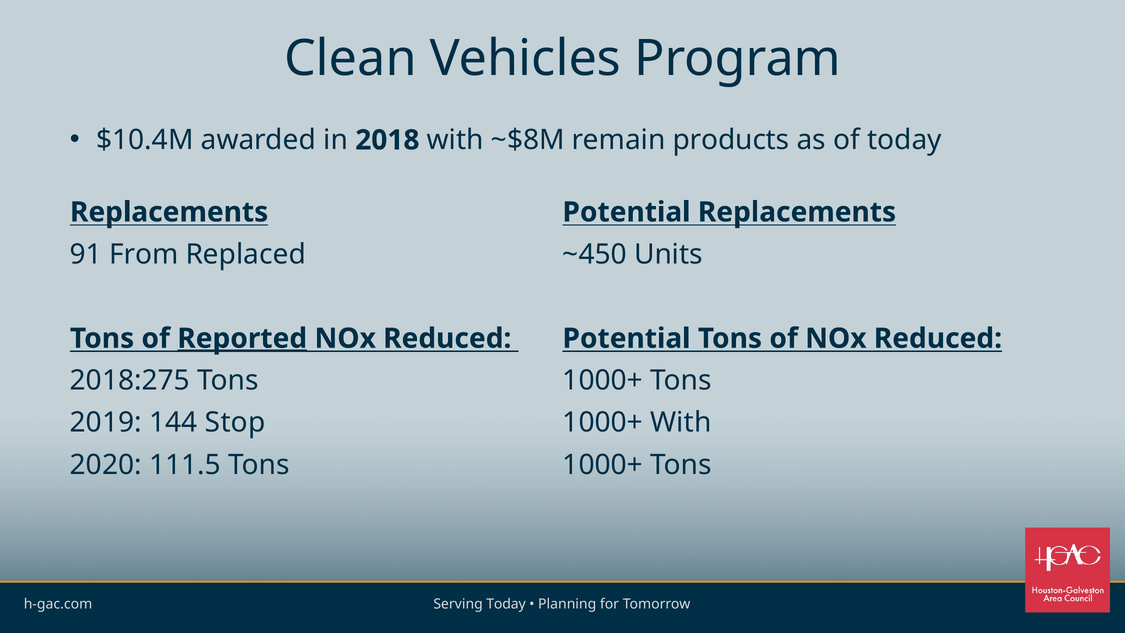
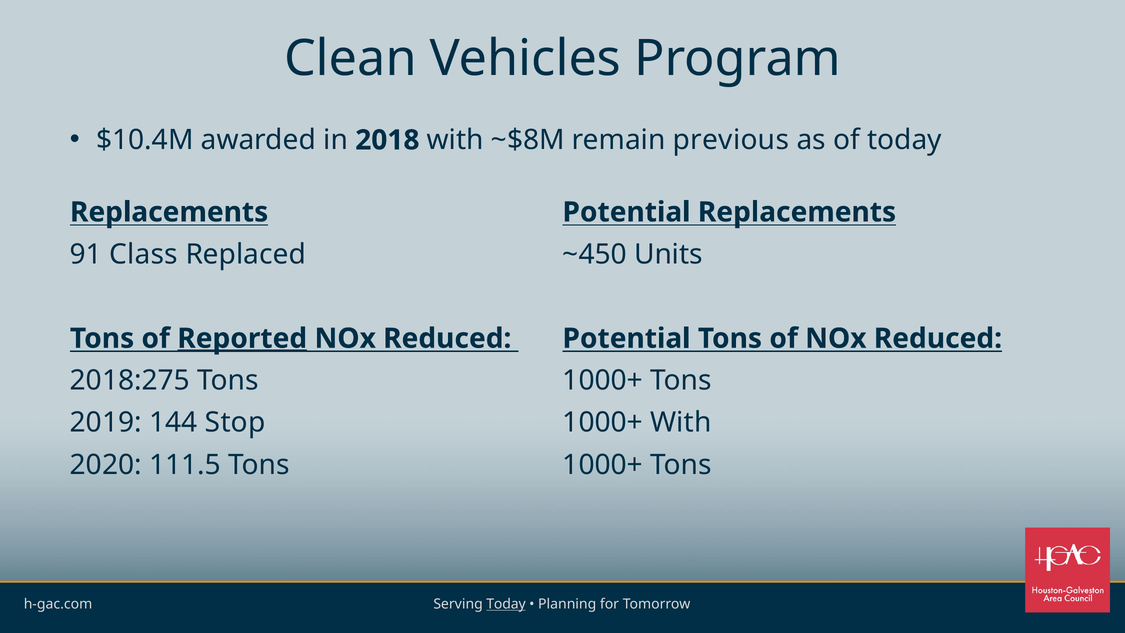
products: products -> previous (731, 140)
From: From -> Class (144, 254)
Today underline: none -> present (506, 604)
